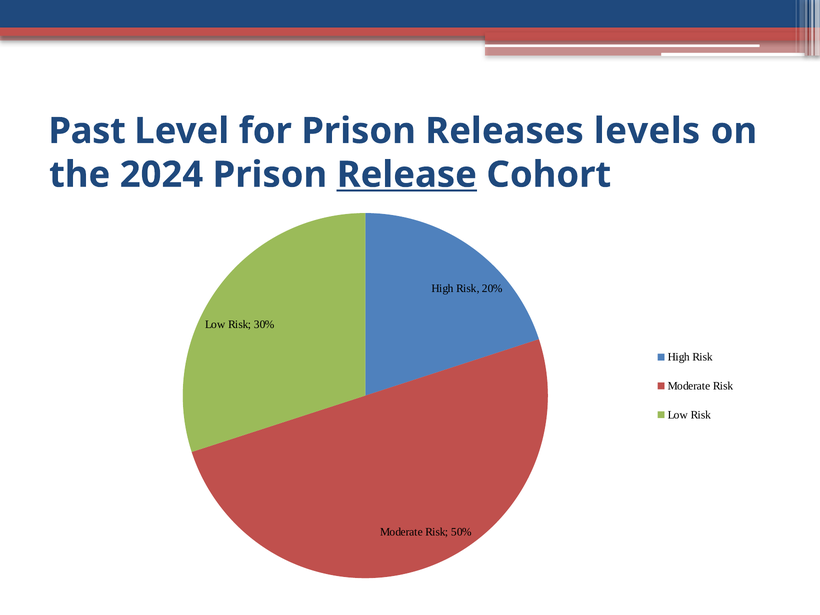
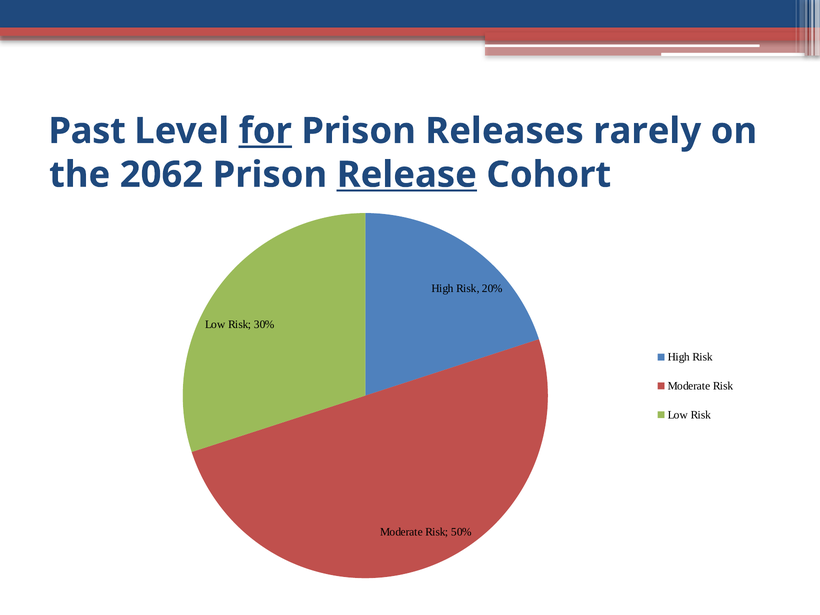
for underline: none -> present (265, 131)
levels: levels -> rarely (647, 131)
2024: 2024 -> 2062 (161, 175)
